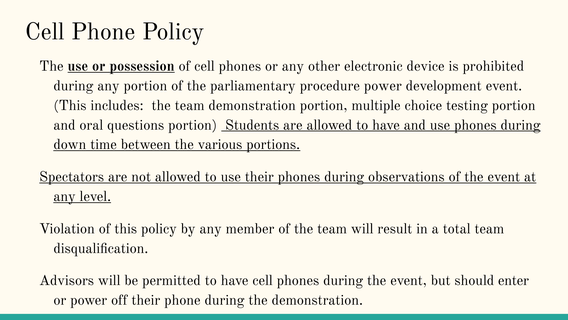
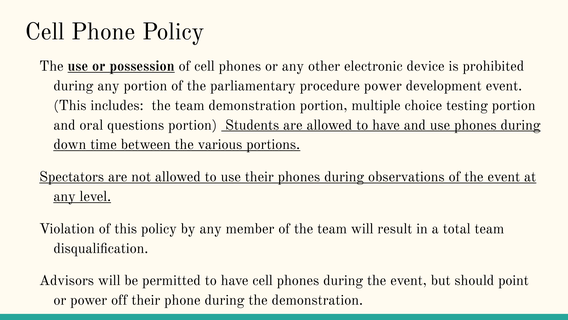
enter: enter -> point (513, 280)
